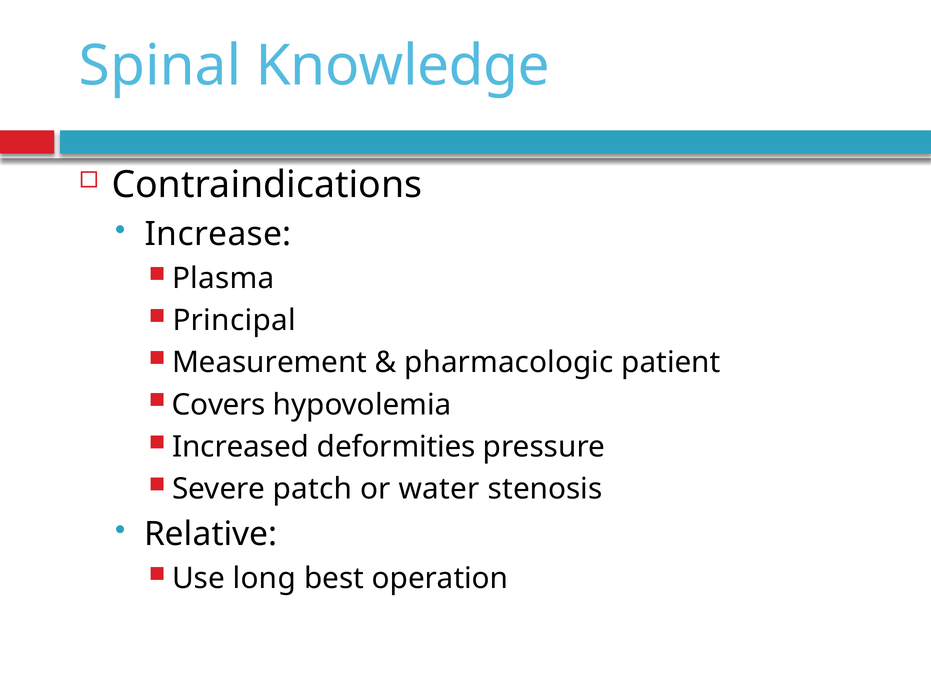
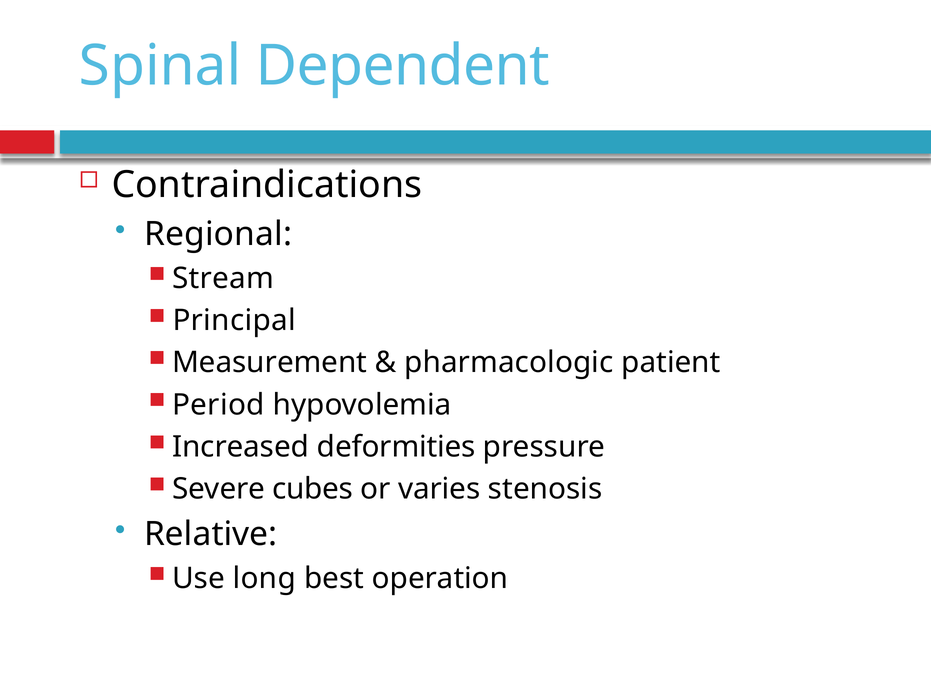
Knowledge: Knowledge -> Dependent (403, 66)
Increase: Increase -> Regional (218, 234)
Plasma: Plasma -> Stream (223, 279)
Covers: Covers -> Period (218, 405)
patch: patch -> cubes (313, 489)
water: water -> varies (439, 489)
